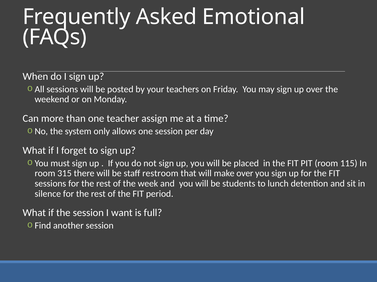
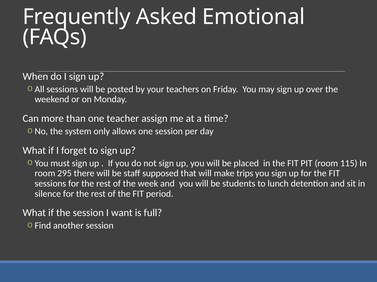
315: 315 -> 295 (64, 174)
restroom: restroom -> supposed (160, 174)
make over: over -> trips (245, 174)
